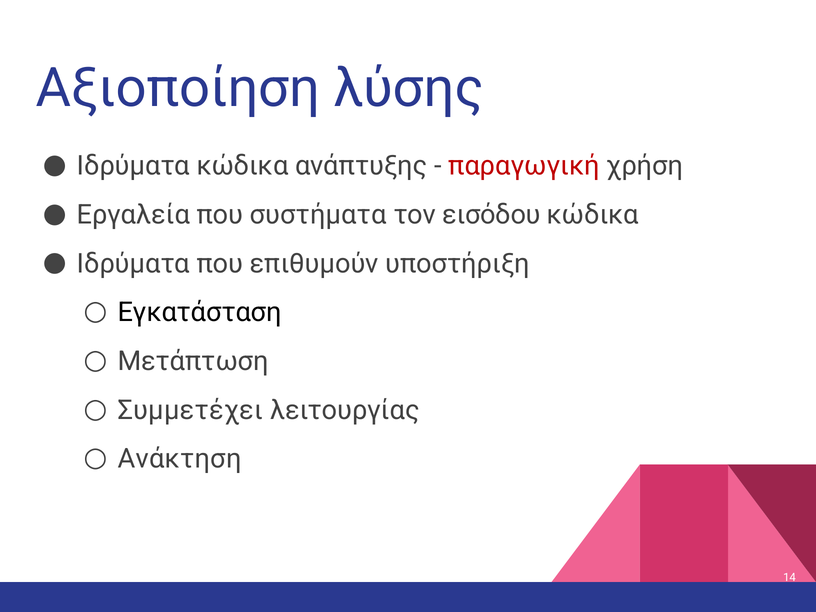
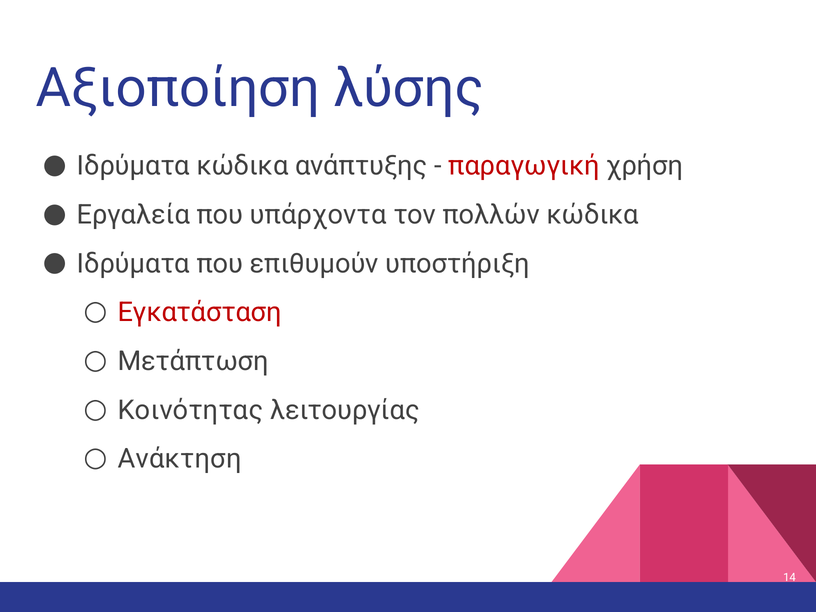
συστήματα: συστήματα -> υπάρχοντα (318, 215)
εισόδου: εισόδου -> πολλών (491, 215)
Εγκατάσταση colour: black -> red (200, 312)
Συμμετέχει: Συμμετέχει -> Κοινότητας (190, 410)
